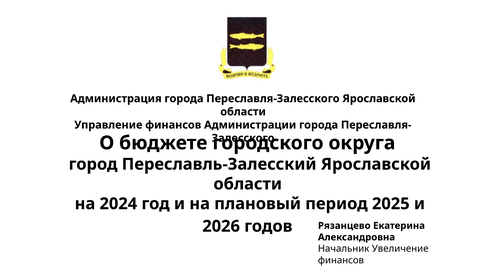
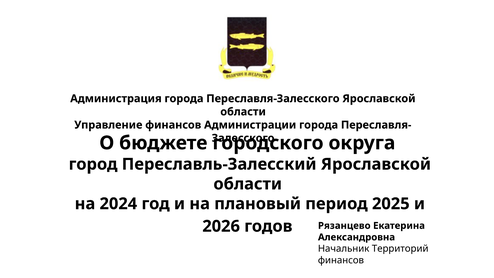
Увеличение: Увеличение -> Территорий (400, 249)
